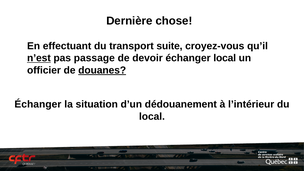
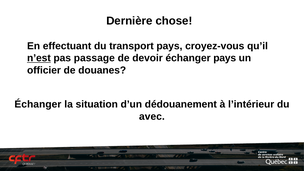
transport suite: suite -> pays (169, 46)
échanger local: local -> pays (225, 58)
douanes underline: present -> none (102, 70)
local: local -> avec (152, 117)
